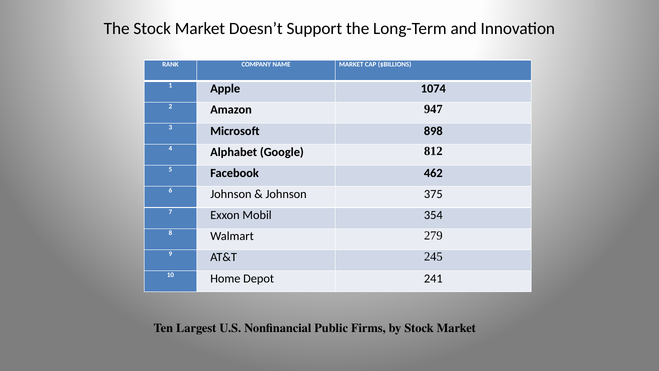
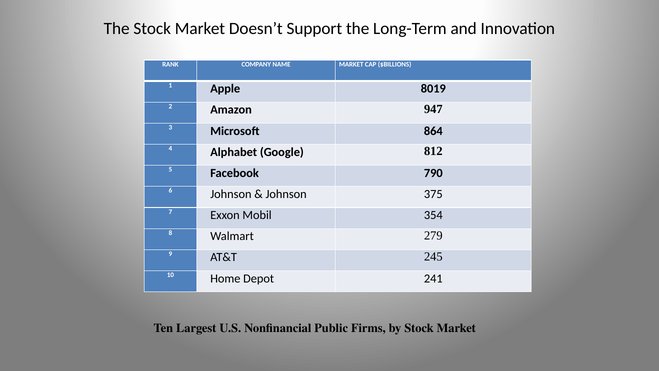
1074: 1074 -> 8019 (433, 89)
898: 898 -> 864 (433, 131)
462: 462 -> 790 (433, 173)
